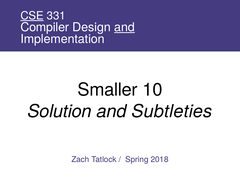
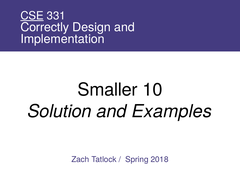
Compiler: Compiler -> Correctly (45, 27)
and underline: present -> none (124, 27)
Subtleties: Subtleties -> Examples (172, 111)
